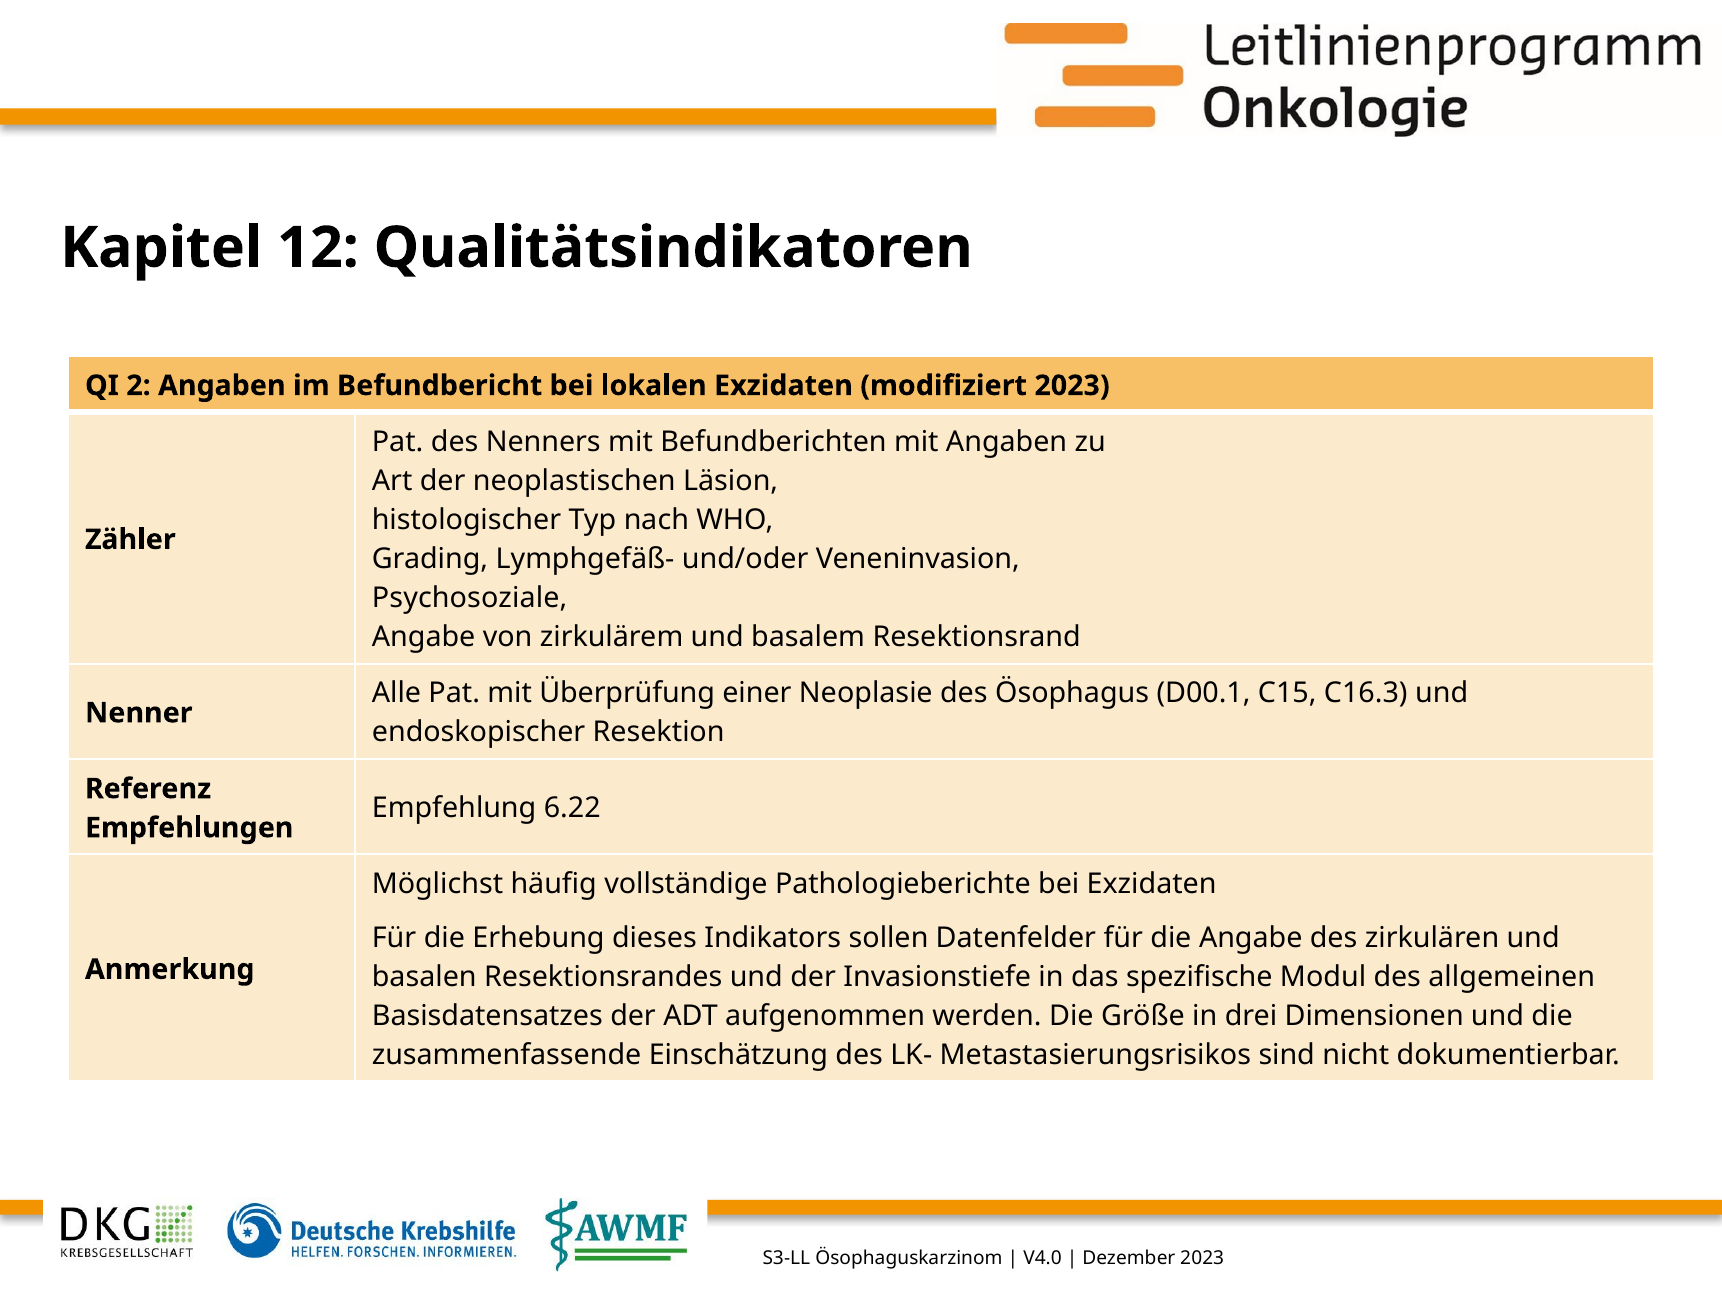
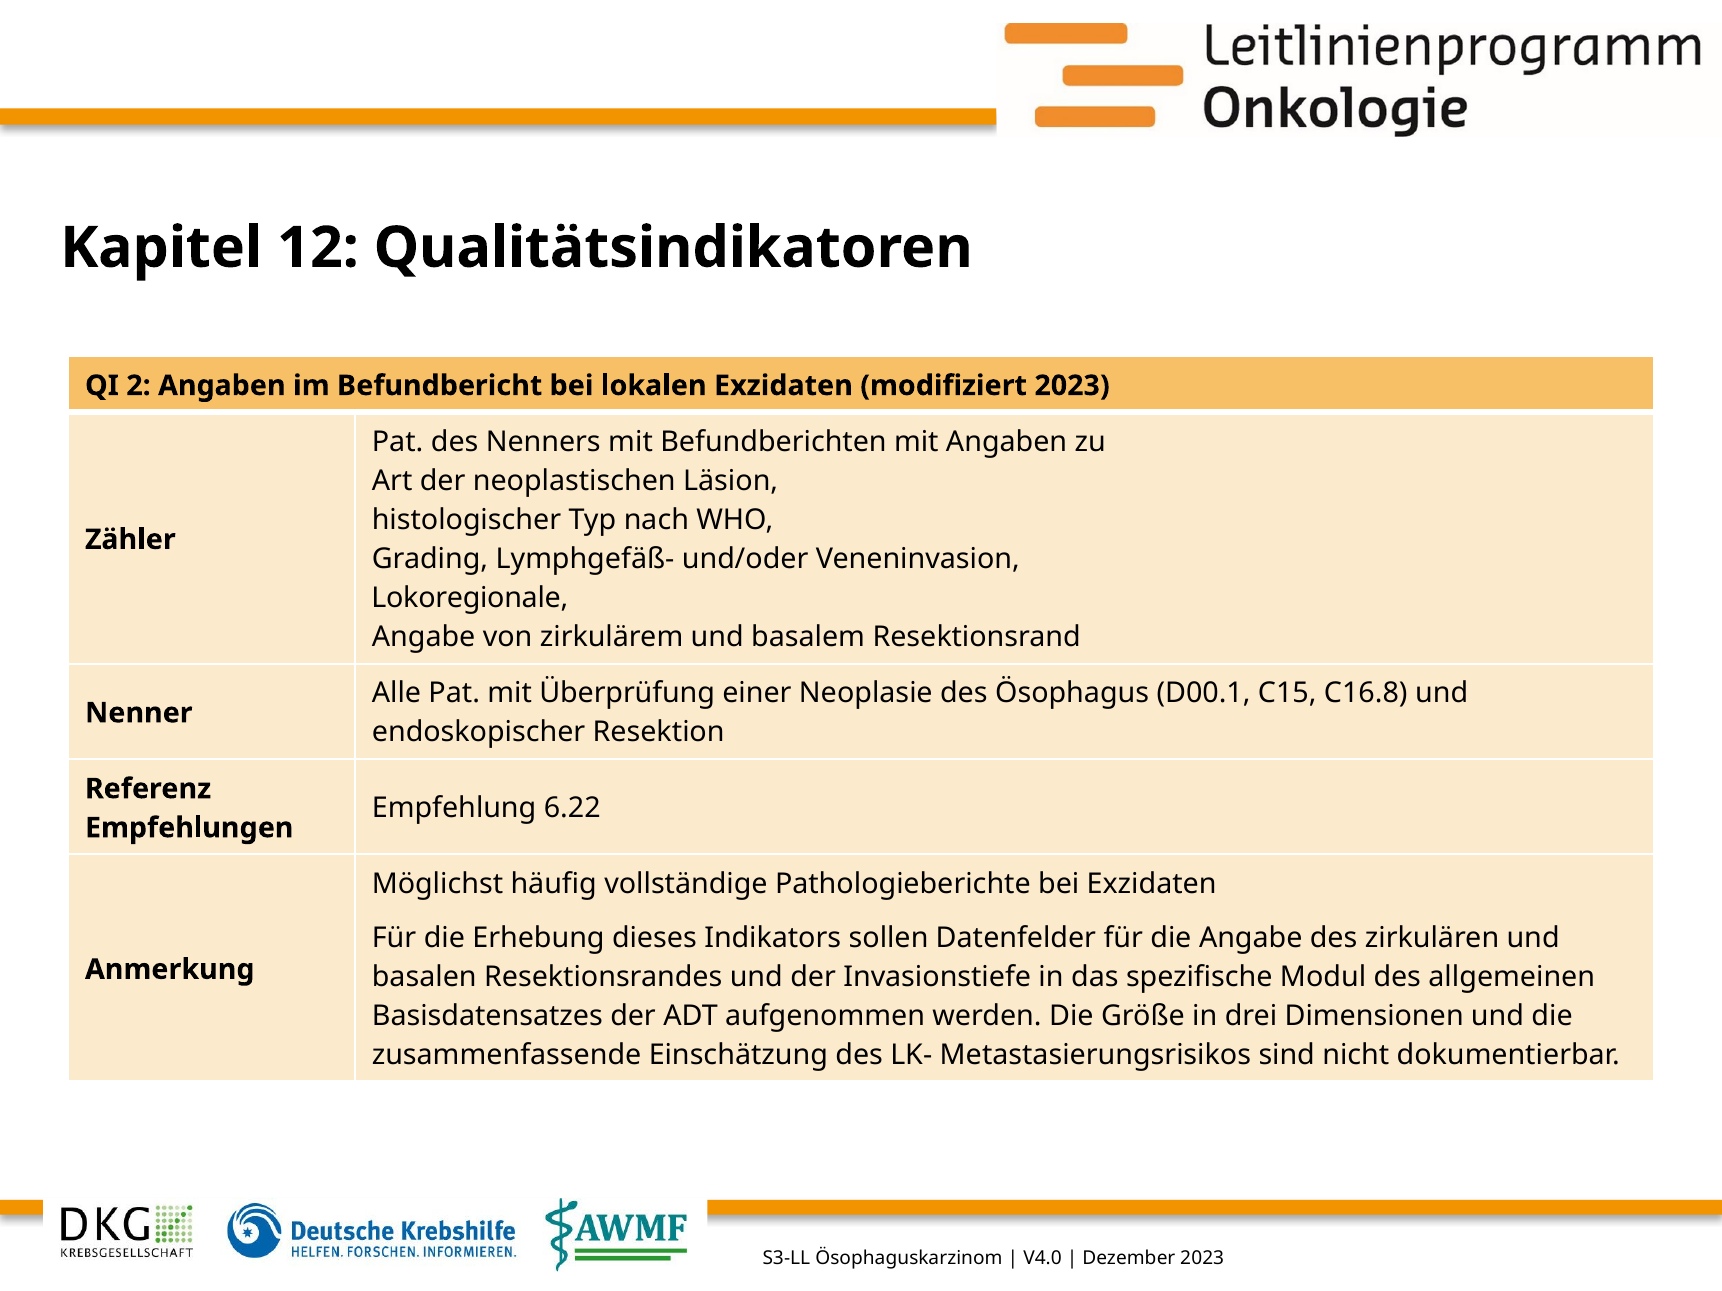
Psychosoziale: Psychosoziale -> Lokoregionale (470, 598)
C16.3: C16.3 -> C16.8 (1366, 694)
